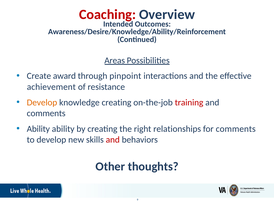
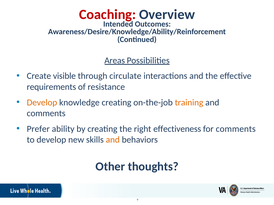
award: award -> visible (64, 76)
pinpoint: pinpoint -> circulate (125, 76)
achievement: achievement -> requirements (51, 87)
training colour: red -> orange (189, 103)
Ability: Ability -> Prefer (38, 129)
relationships: relationships -> effectiveness (177, 129)
and colour: red -> orange (113, 140)
